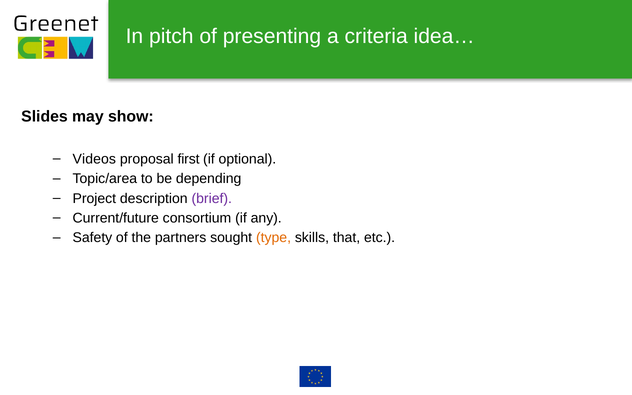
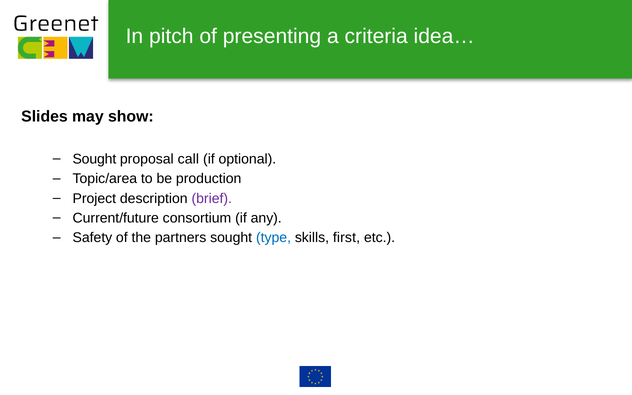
Videos: Videos -> Sought (94, 159)
first: first -> call (188, 159)
depending: depending -> production (209, 179)
type colour: orange -> blue (274, 238)
that: that -> first (346, 238)
